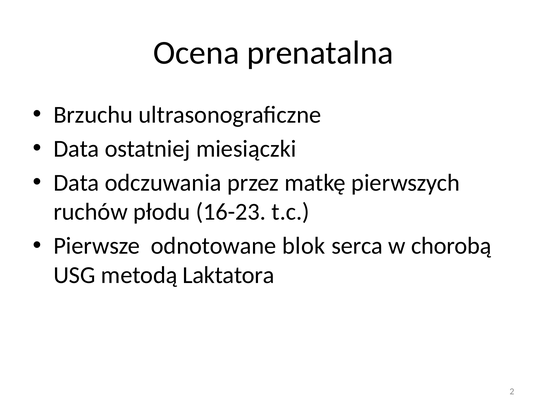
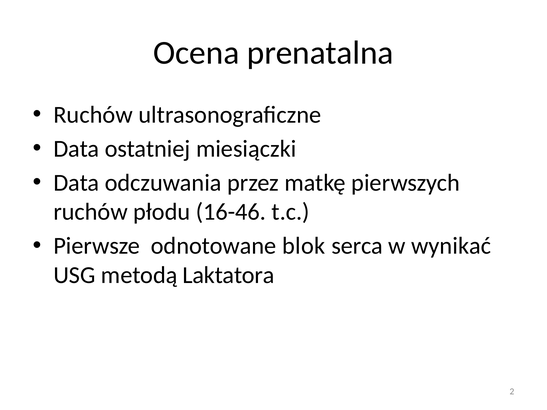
Brzuchu: Brzuchu -> Ruchów (93, 115)
16-23: 16-23 -> 16-46 (231, 212)
chorobą: chorobą -> wynikać (451, 246)
